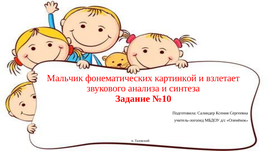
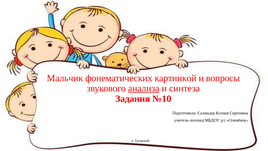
взлетает: взлетает -> вопросы (223, 78)
анализа underline: none -> present (144, 88)
Задание: Задание -> Задания (133, 99)
